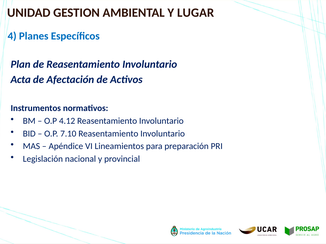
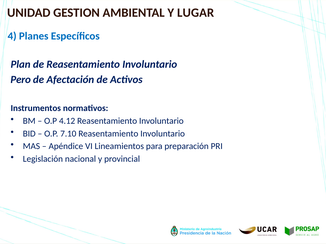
Acta: Acta -> Pero (21, 80)
